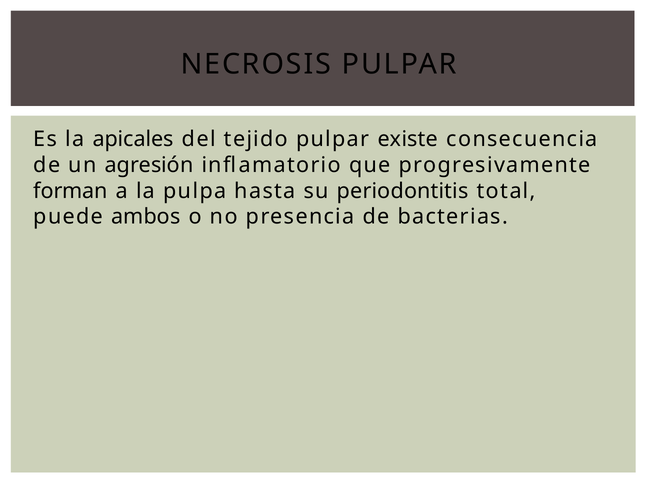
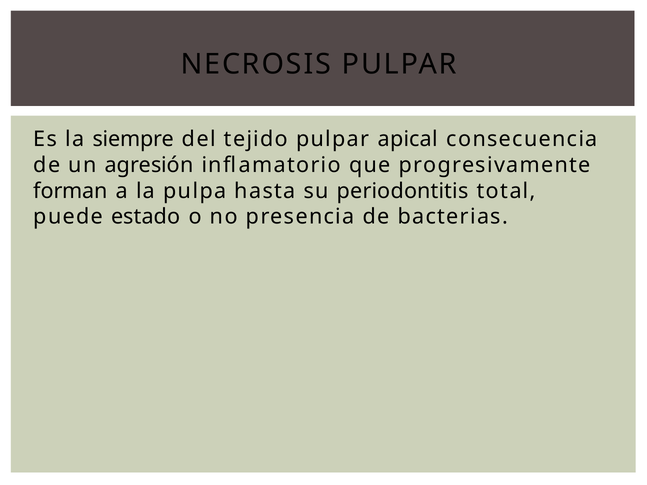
apicales: apicales -> siempre (133, 139)
existe: existe -> apical (408, 139)
ambos: ambos -> estado (146, 217)
